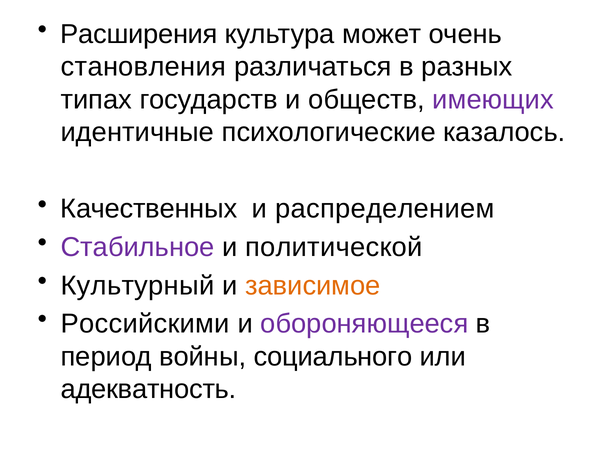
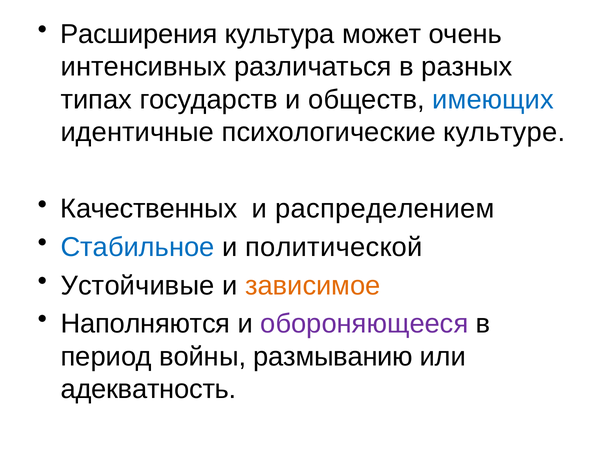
становления: становления -> интенсивных (144, 67)
имеющих colour: purple -> blue (493, 100)
казалось: казалось -> культуре (504, 133)
Стабильное colour: purple -> blue (138, 247)
Культурный: Культурный -> Устойчивые (138, 286)
Российскими: Российскими -> Наполняются (145, 324)
социального: социального -> размыванию (333, 357)
